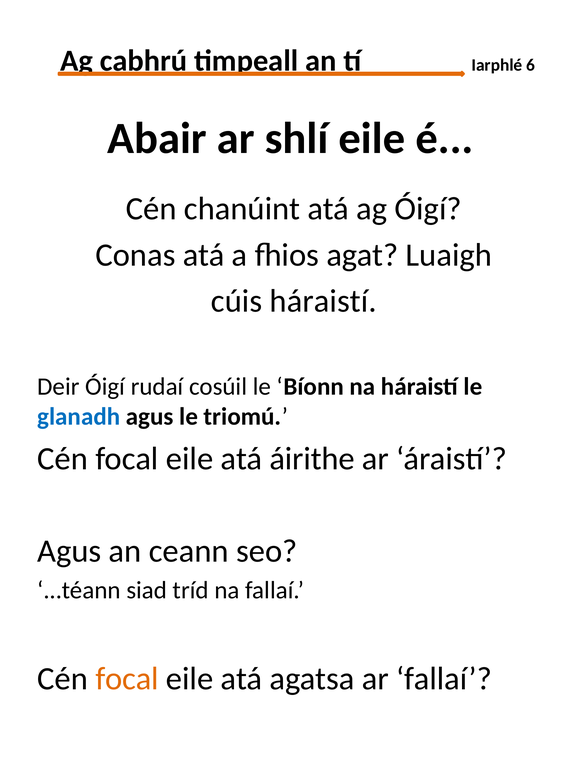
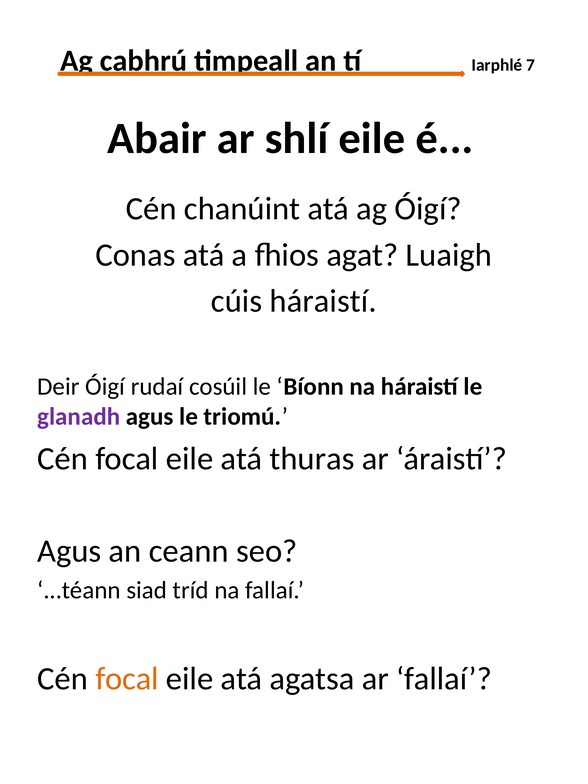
6: 6 -> 7 (531, 65)
glanadh colour: blue -> purple (79, 417)
áirithe: áirithe -> thuras (312, 459)
